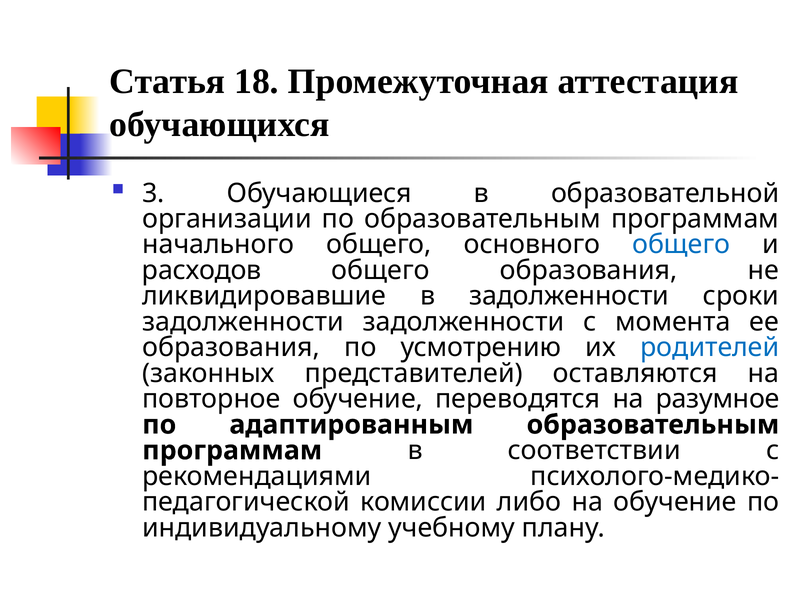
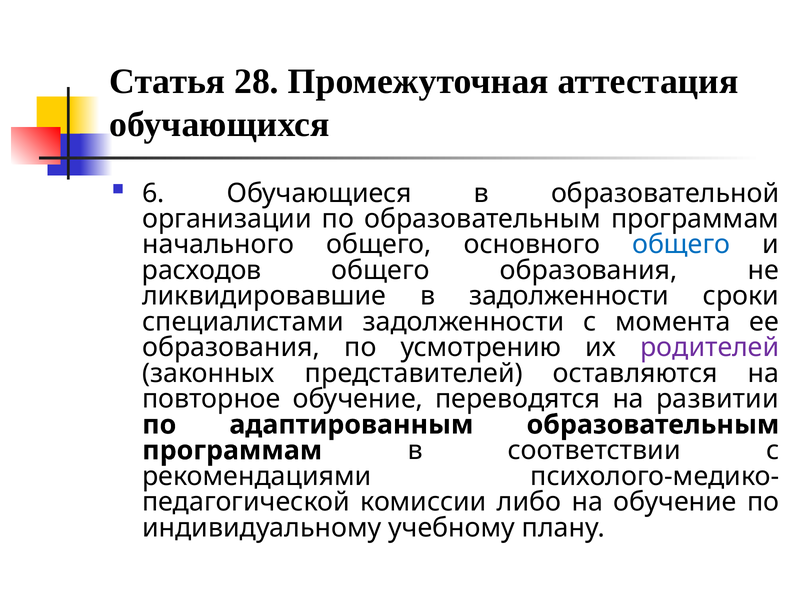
18: 18 -> 28 (257, 81)
3: 3 -> 6 (153, 193)
задолженности: задолженности -> специалистами (243, 322)
родителей colour: blue -> purple (710, 348)
разумное: разумное -> развитии (717, 399)
